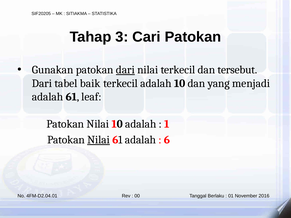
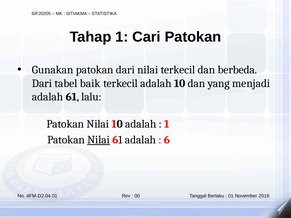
Tahap 3: 3 -> 1 (122, 37)
dari underline: present -> none (125, 70)
tersebut: tersebut -> berbeda (237, 70)
leaf: leaf -> lalu (91, 97)
